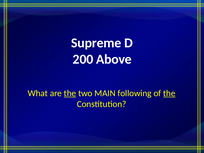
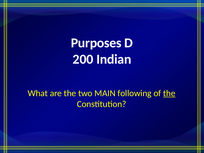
Supreme: Supreme -> Purposes (96, 43)
Above: Above -> Indian (114, 59)
the underline: present -> none (70, 93)
